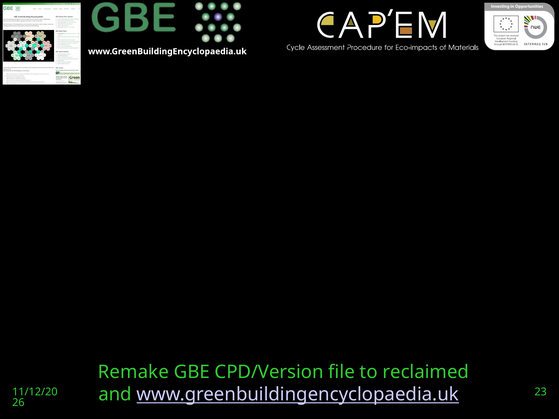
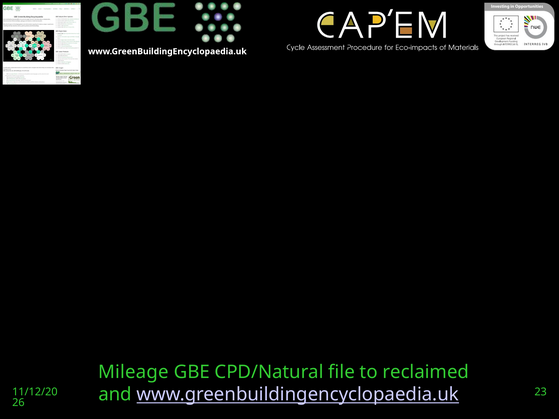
Remake: Remake -> Mileage (133, 372)
CPD/Version: CPD/Version -> CPD/Natural (269, 372)
